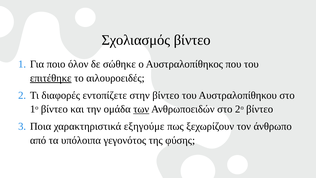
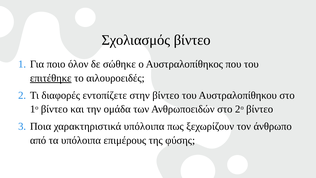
των underline: present -> none (141, 109)
χαρακτηριστικά εξηγούμε: εξηγούμε -> υπόλοιπα (144, 126)
γεγονότος: γεγονότος -> επιμέρους (125, 140)
